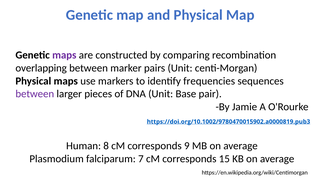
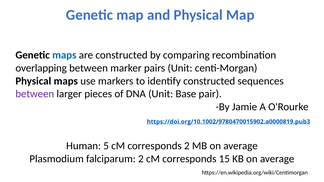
maps colour: purple -> blue (64, 55)
identify frequencies: frequencies -> constructed (209, 81)
8: 8 -> 5 (106, 146)
corresponds 9: 9 -> 2 (187, 146)
falciparum 7: 7 -> 2 (141, 159)
